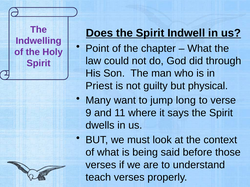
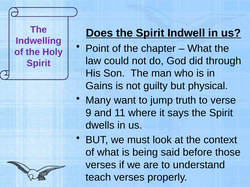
Priest: Priest -> Gains (99, 86)
long: long -> truth (186, 101)
